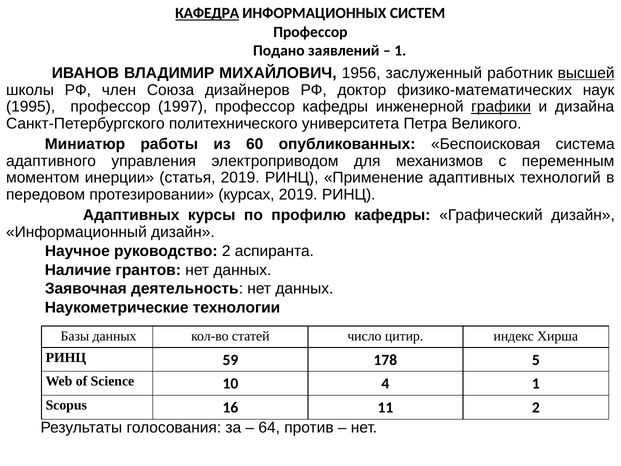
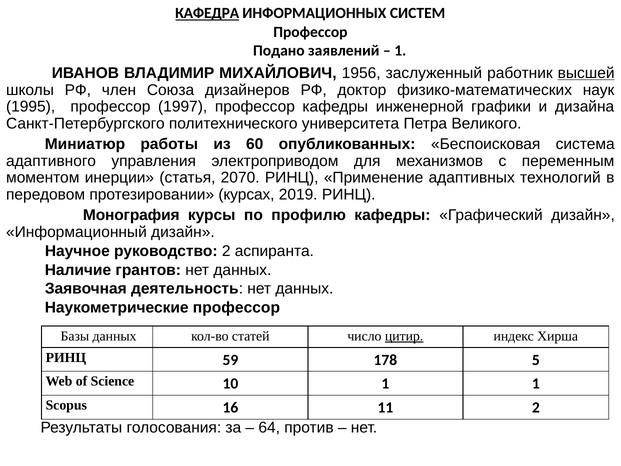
графики underline: present -> none (501, 107)
статья 2019: 2019 -> 2070 (240, 178)
Адаптивных: Адаптивных -> Монография (131, 215)
Наукометрические технологии: технологии -> профессор (236, 307)
цитир underline: none -> present (404, 336)
10 4: 4 -> 1 (385, 384)
